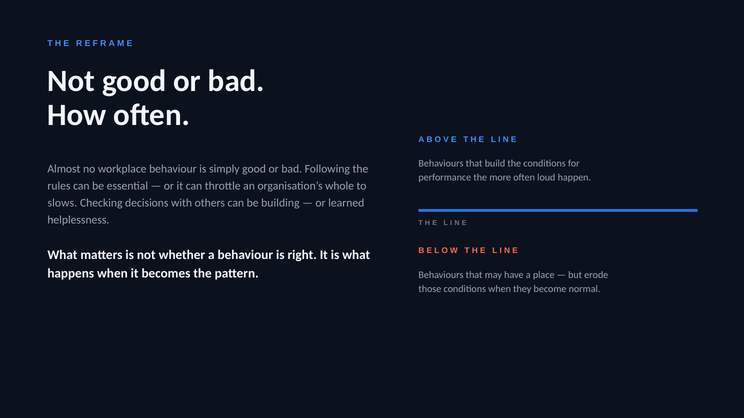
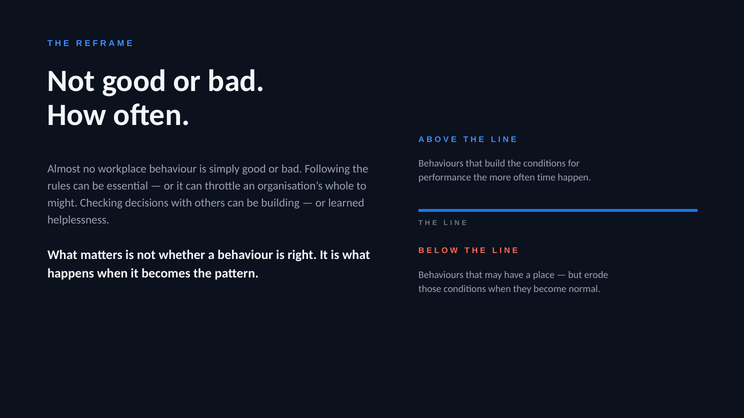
loud: loud -> time (546, 178)
slows: slows -> might (62, 203)
